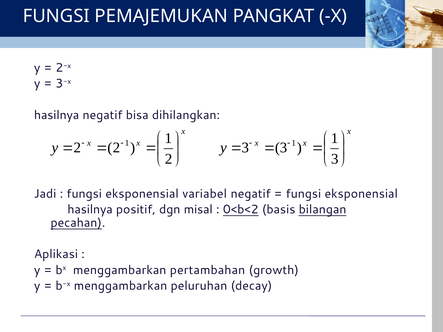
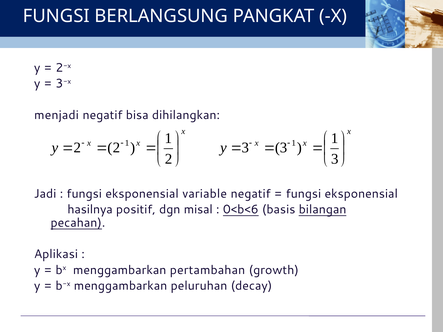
PEMAJEMUKAN: PEMAJEMUKAN -> BERLANGSUNG (161, 16)
hasilnya: hasilnya -> menjadi (56, 115)
variabel: variabel -> variable (205, 194)
0<b<2: 0<b<2 -> 0<b<6 (241, 210)
